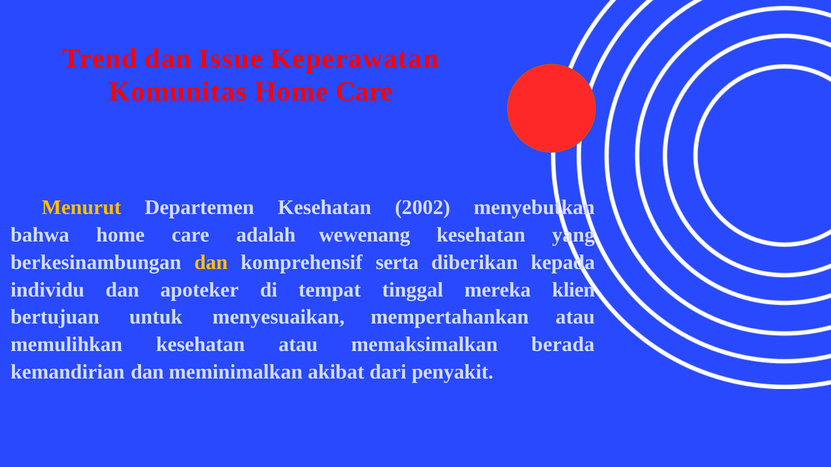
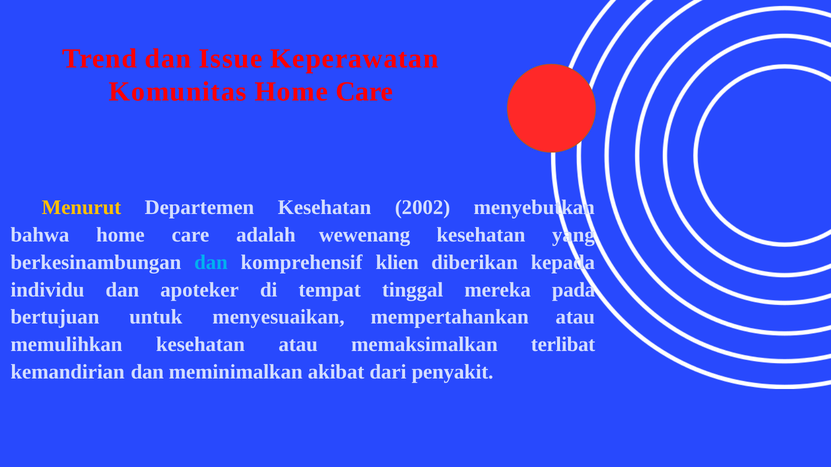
dan colour: yellow -> light blue (211, 263)
serta: serta -> klien (397, 263)
klien: klien -> pada (574, 290)
berada: berada -> terlibat (563, 345)
